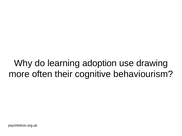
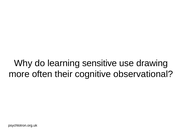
adoption: adoption -> sensitive (100, 63)
behaviourism: behaviourism -> observational (143, 74)
